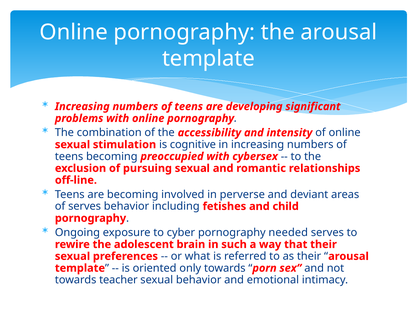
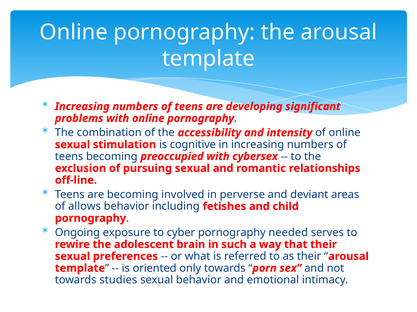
of serves: serves -> allows (85, 207)
teacher: teacher -> studies (118, 281)
